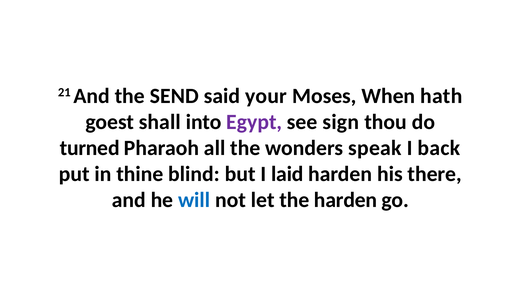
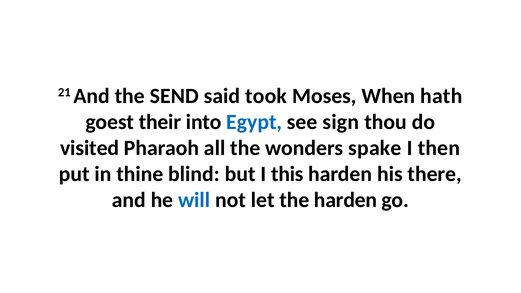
your: your -> took (266, 96)
shall: shall -> their (160, 122)
Egypt colour: purple -> blue (254, 122)
turned: turned -> visited (90, 148)
speak: speak -> spake (375, 148)
back: back -> then (439, 148)
laid: laid -> this (287, 174)
